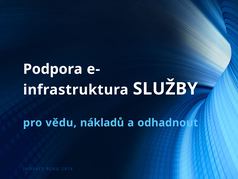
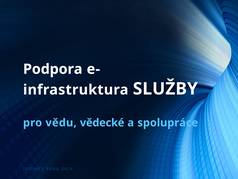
nákladů: nákladů -> vědecké (102, 122)
odhadnout: odhadnout -> spolupráce (168, 122)
